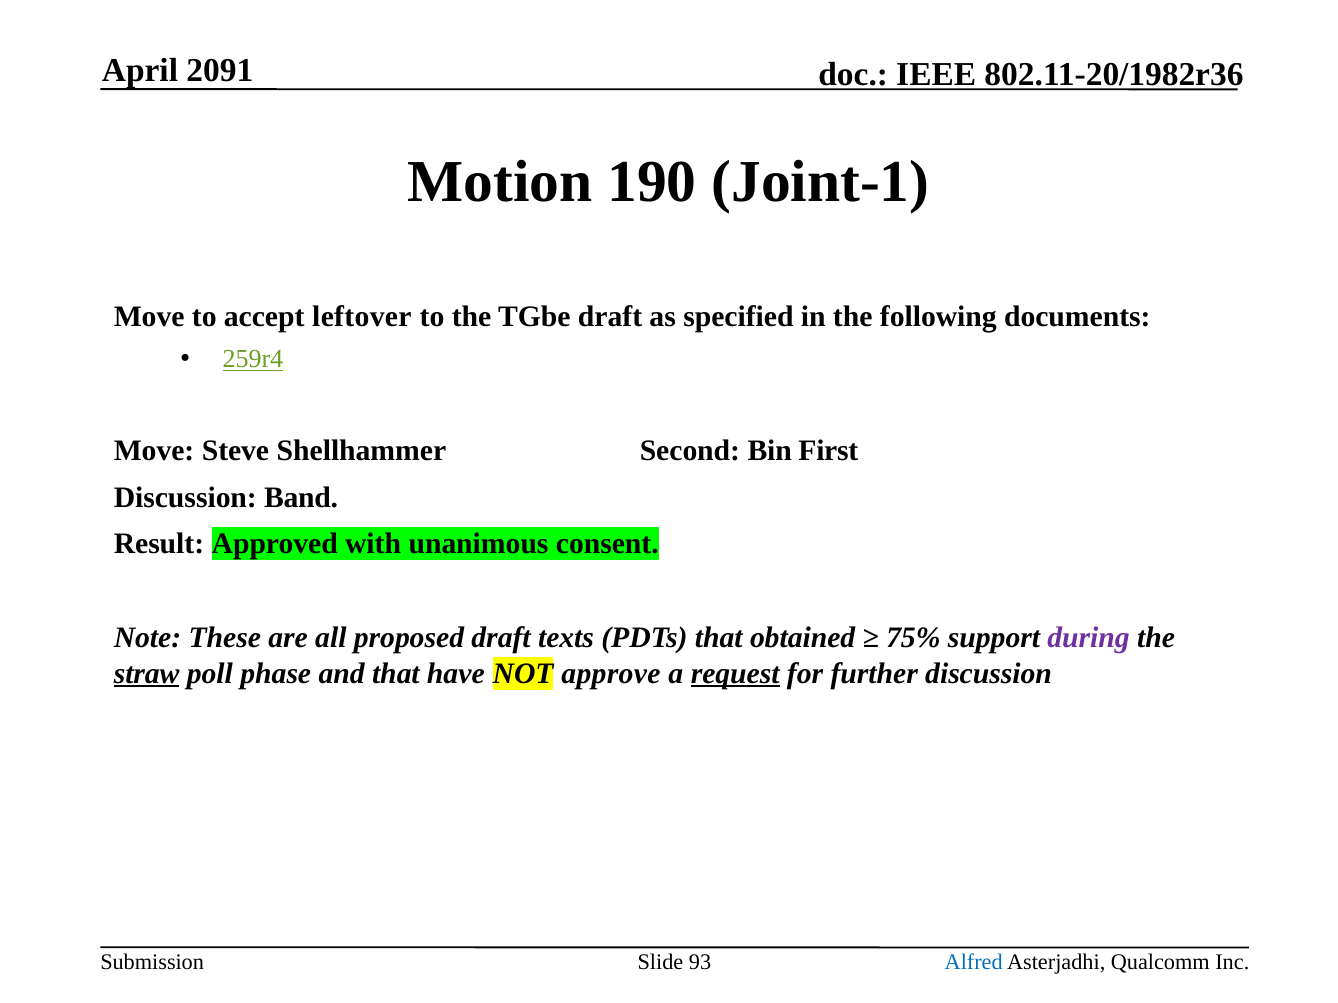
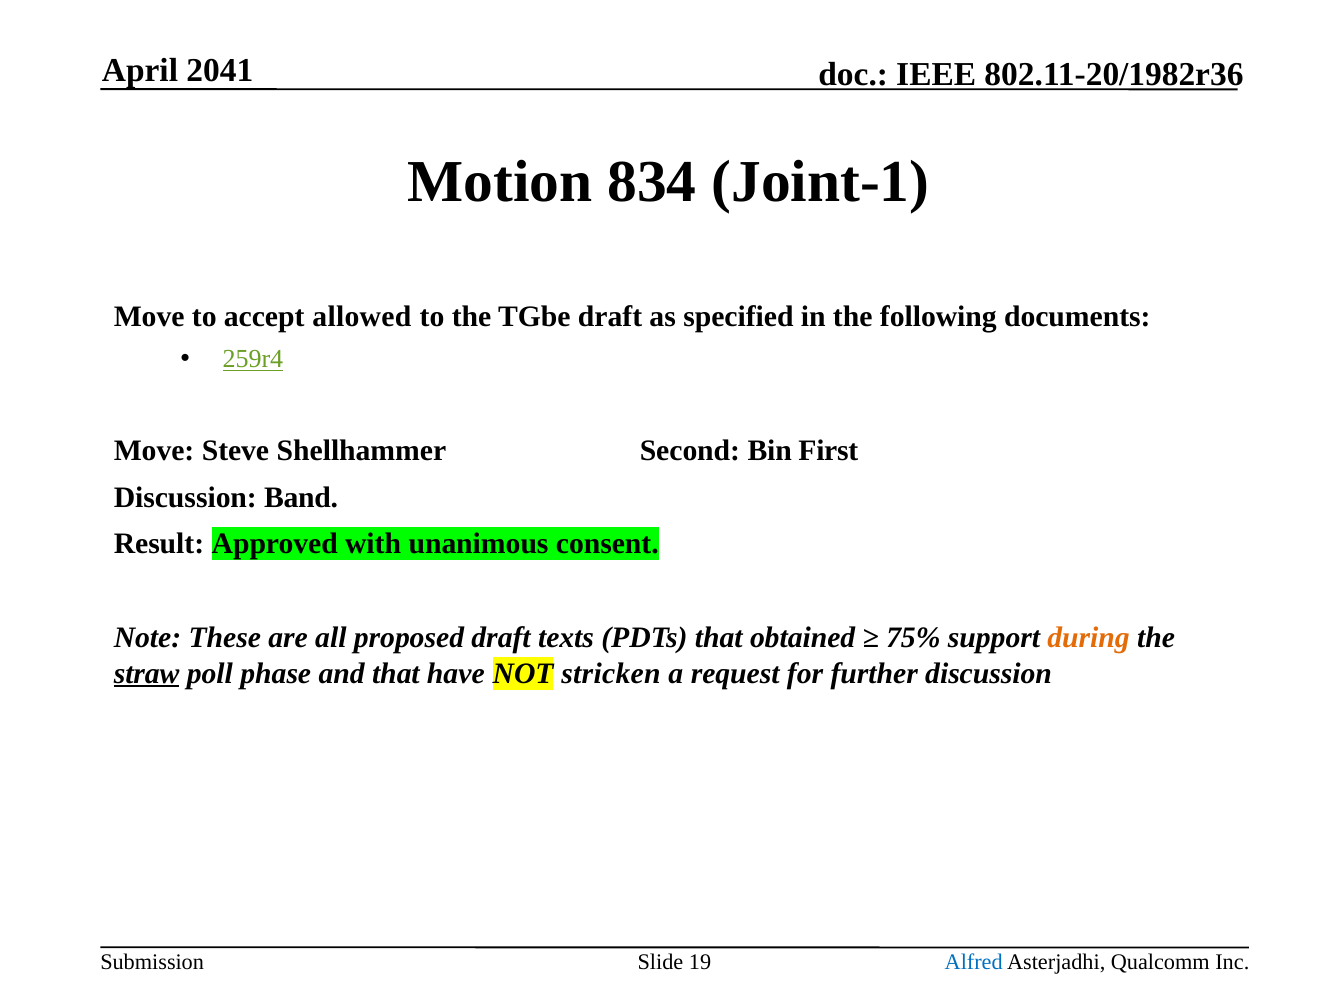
2091: 2091 -> 2041 (220, 71)
190: 190 -> 834 (652, 182)
leftover: leftover -> allowed (362, 317)
during colour: purple -> orange (1089, 638)
approve: approve -> stricken (611, 674)
request underline: present -> none (735, 674)
93: 93 -> 19 (700, 962)
